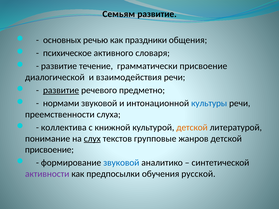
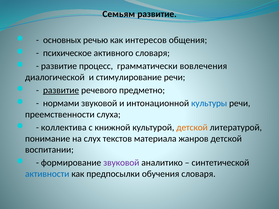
праздники: праздники -> интересов (146, 40)
течение: течение -> процесс (96, 66)
грамматически присвоение: присвоение -> вовлечения (203, 66)
взаимодействия: взаимодействия -> стимулирование (129, 77)
слух underline: present -> none (92, 139)
групповые: групповые -> материала (155, 139)
присвоение: присвоение -> воспитании (49, 150)
звуковой colour: blue -> purple (121, 163)
активности colour: purple -> blue (47, 174)
обучения русской: русской -> словаря (198, 174)
